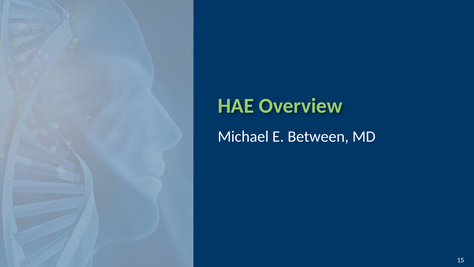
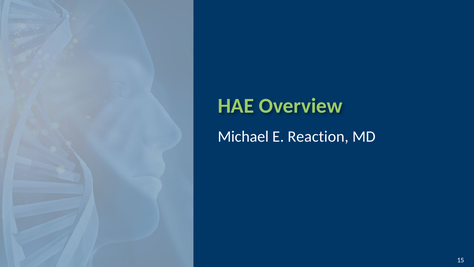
Between: Between -> Reaction (318, 136)
